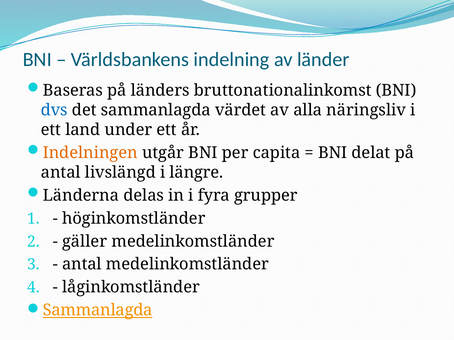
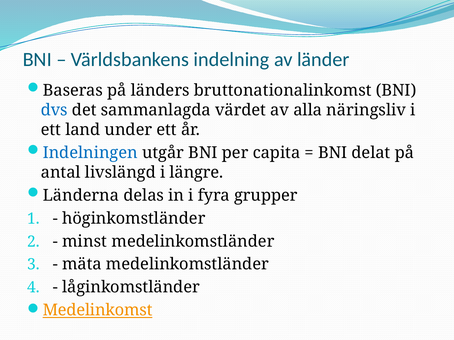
Indelningen colour: orange -> blue (90, 153)
gäller: gäller -> minst (85, 242)
antal: antal -> mäta (82, 265)
Sammanlagda: Sammanlagda -> Medelinkomst (98, 311)
